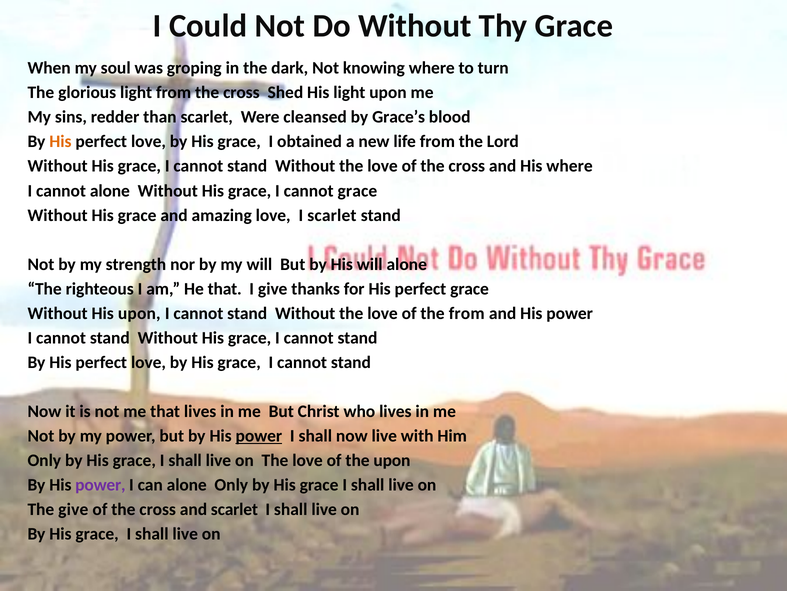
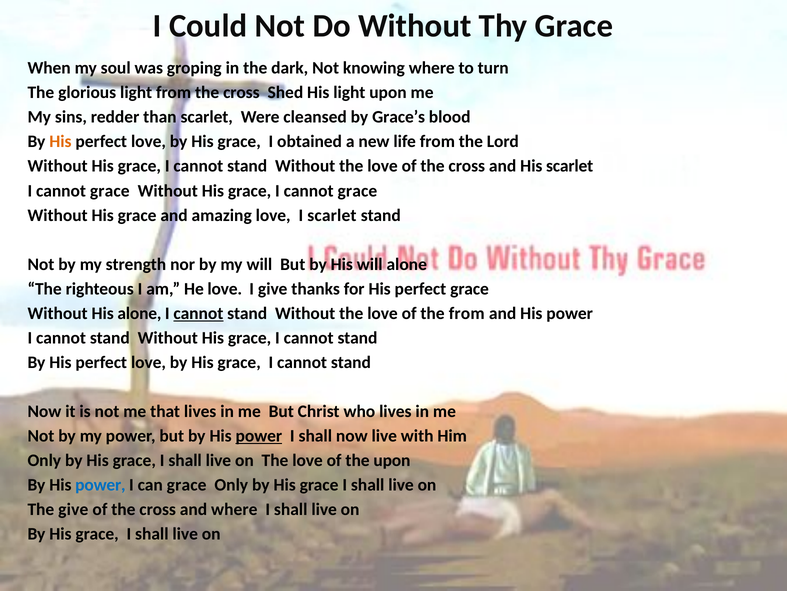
His where: where -> scarlet (570, 166)
alone: alone -> grace (110, 190)
He that: that -> love (225, 288)
His upon: upon -> alone (139, 313)
cannot underline: none -> present (198, 313)
power colour: purple -> blue (100, 484)
can alone: alone -> grace (187, 484)
and scarlet: scarlet -> where (234, 509)
